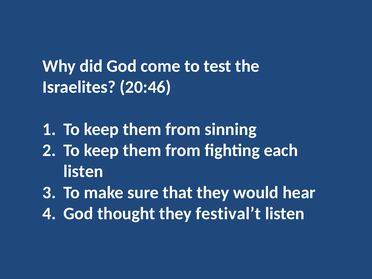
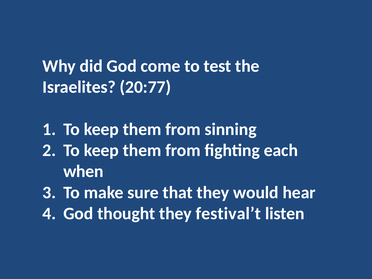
20:46: 20:46 -> 20:77 (145, 87)
listen: listen -> when (83, 171)
